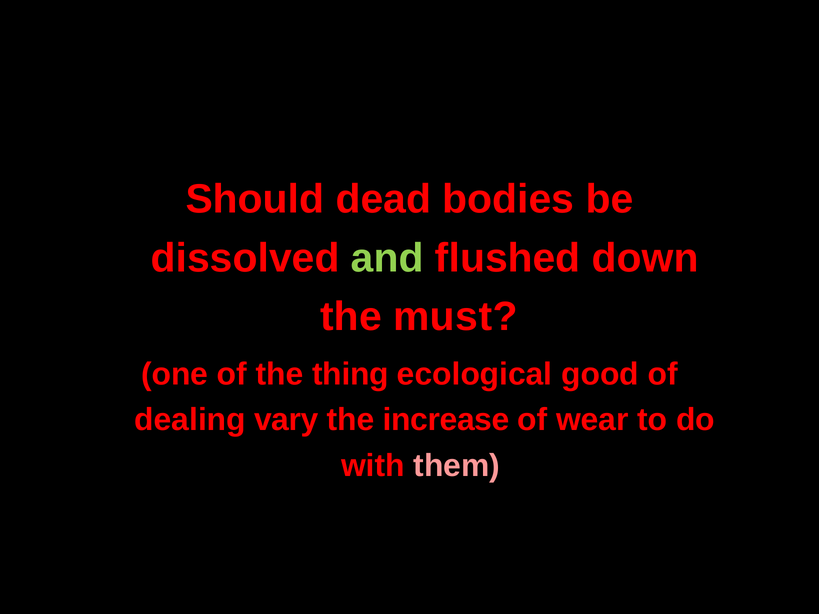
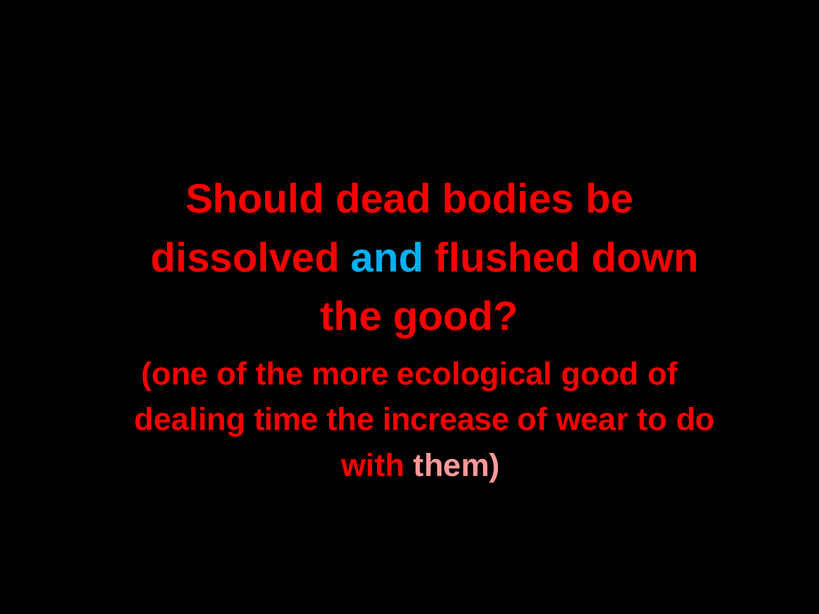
and colour: light green -> light blue (387, 258)
the must: must -> good (456, 317)
thing: thing -> more (350, 374)
vary: vary -> time (286, 420)
